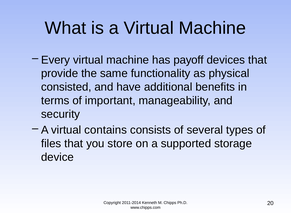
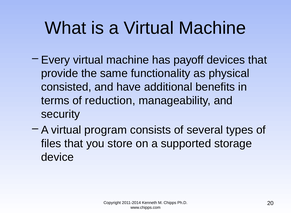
important: important -> reduction (110, 101)
contains: contains -> program (106, 130)
